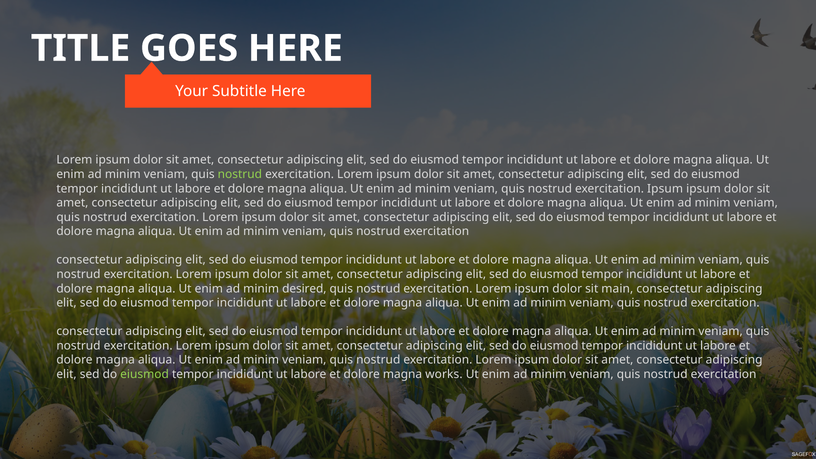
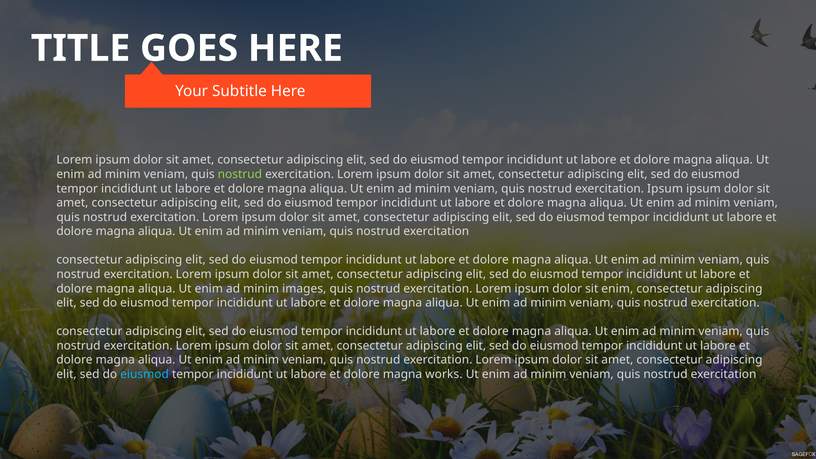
desired: desired -> images (304, 289)
sit main: main -> enim (617, 289)
eiusmod colour: light green -> light blue (145, 374)
